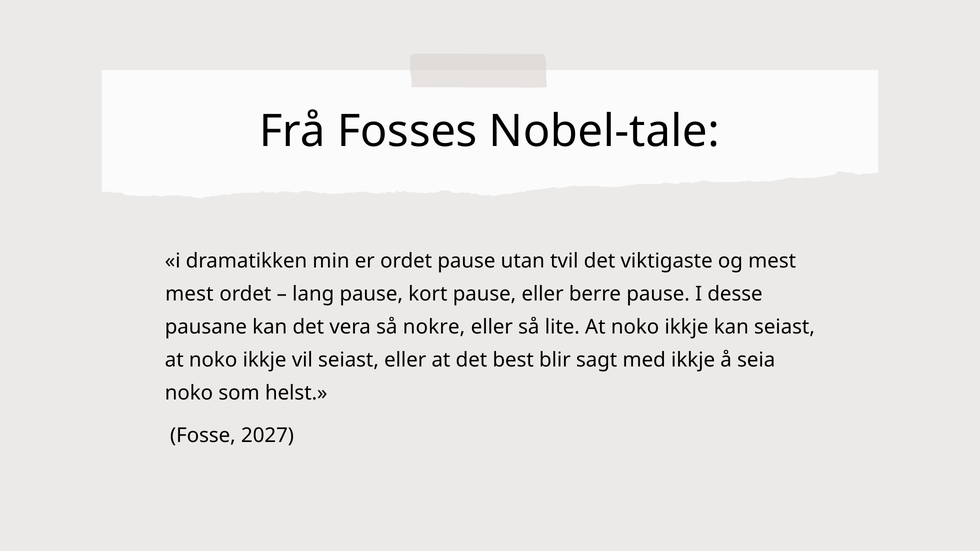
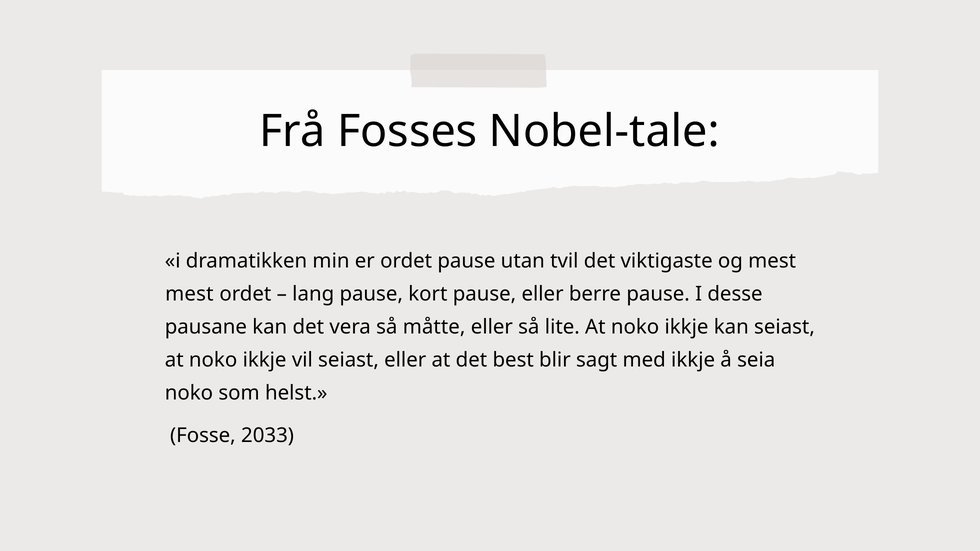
nokre: nokre -> måtte (434, 327)
2027: 2027 -> 2033 (268, 436)
